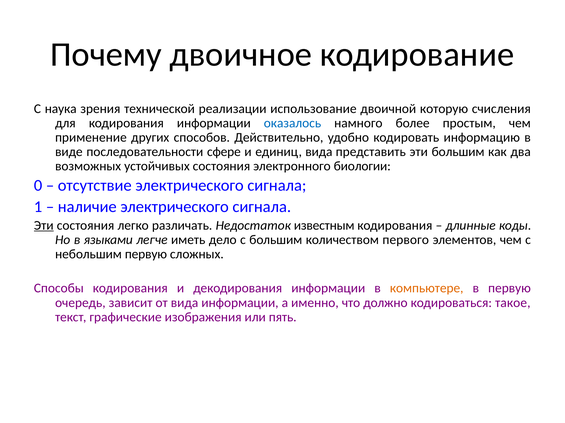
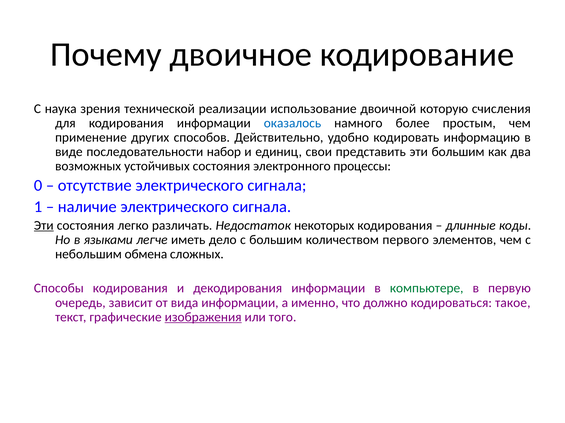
сфере: сфере -> набор (224, 152)
единиц вида: вида -> свои (319, 152)
биологии: биологии -> процессы (362, 166)
известным: известным -> некоторых (324, 226)
небольшим первую: первую -> обмена (146, 255)
компьютере colour: orange -> green (427, 289)
изображения underline: none -> present (203, 318)
пять: пять -> того (283, 318)
